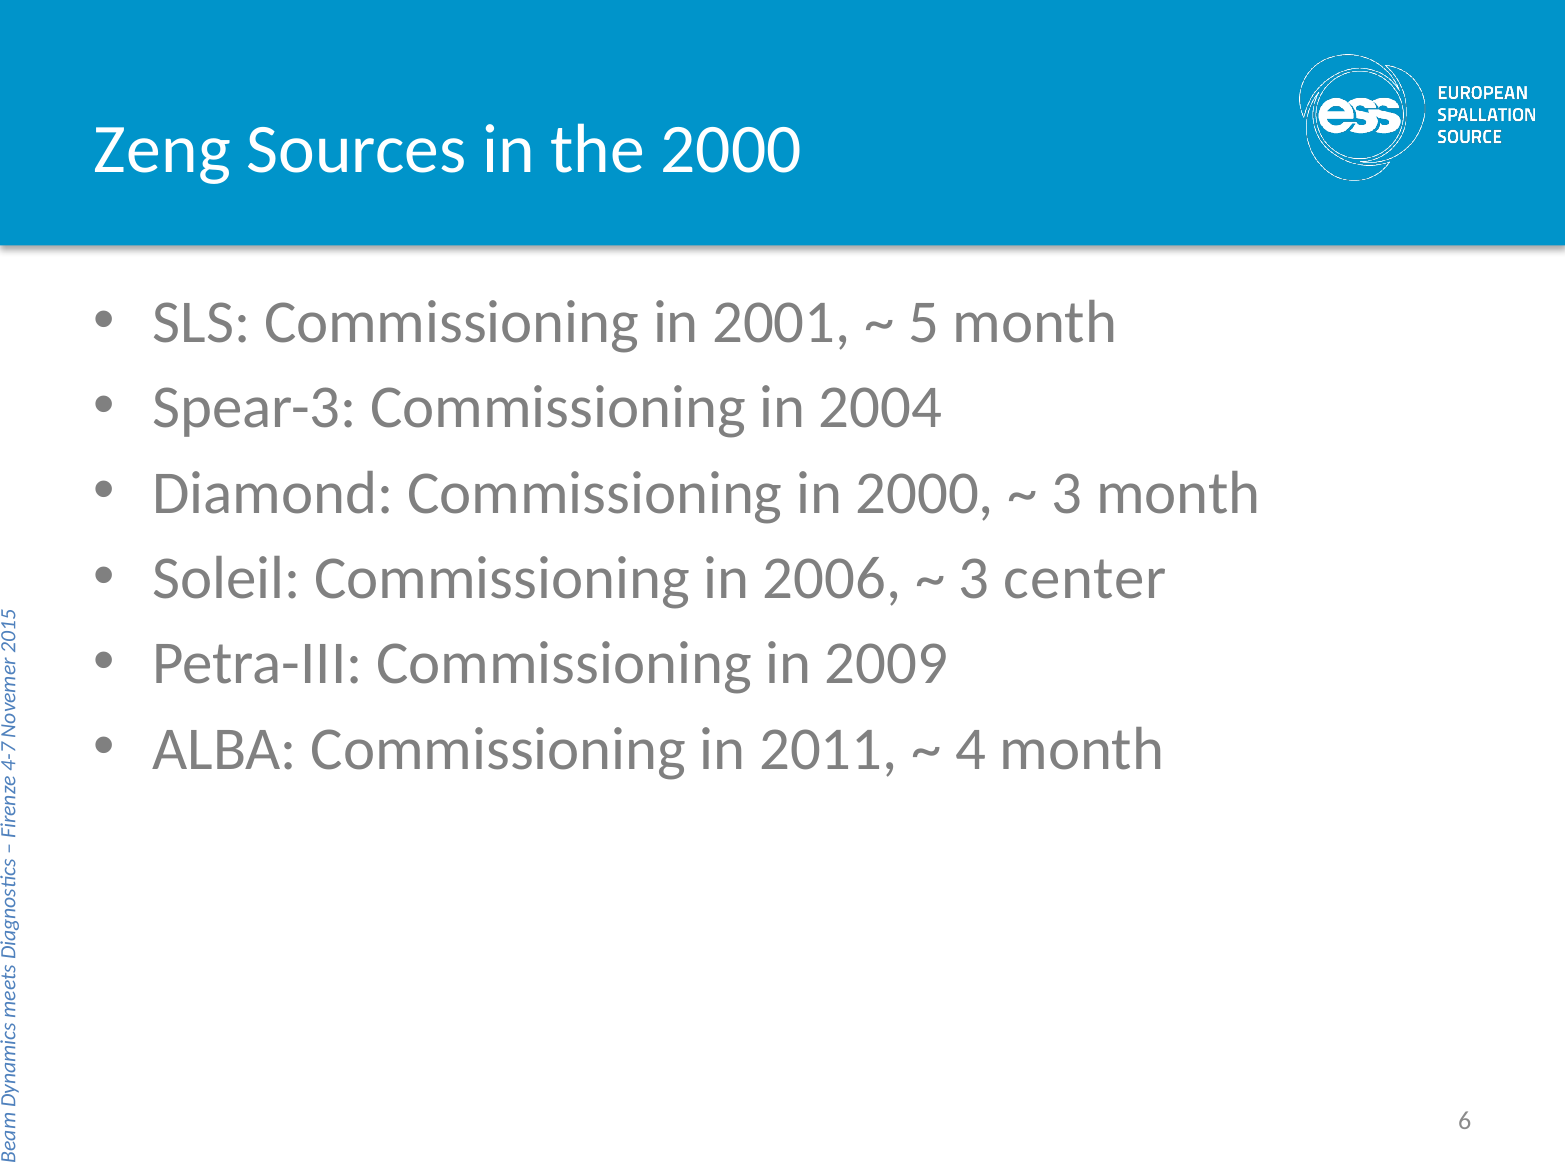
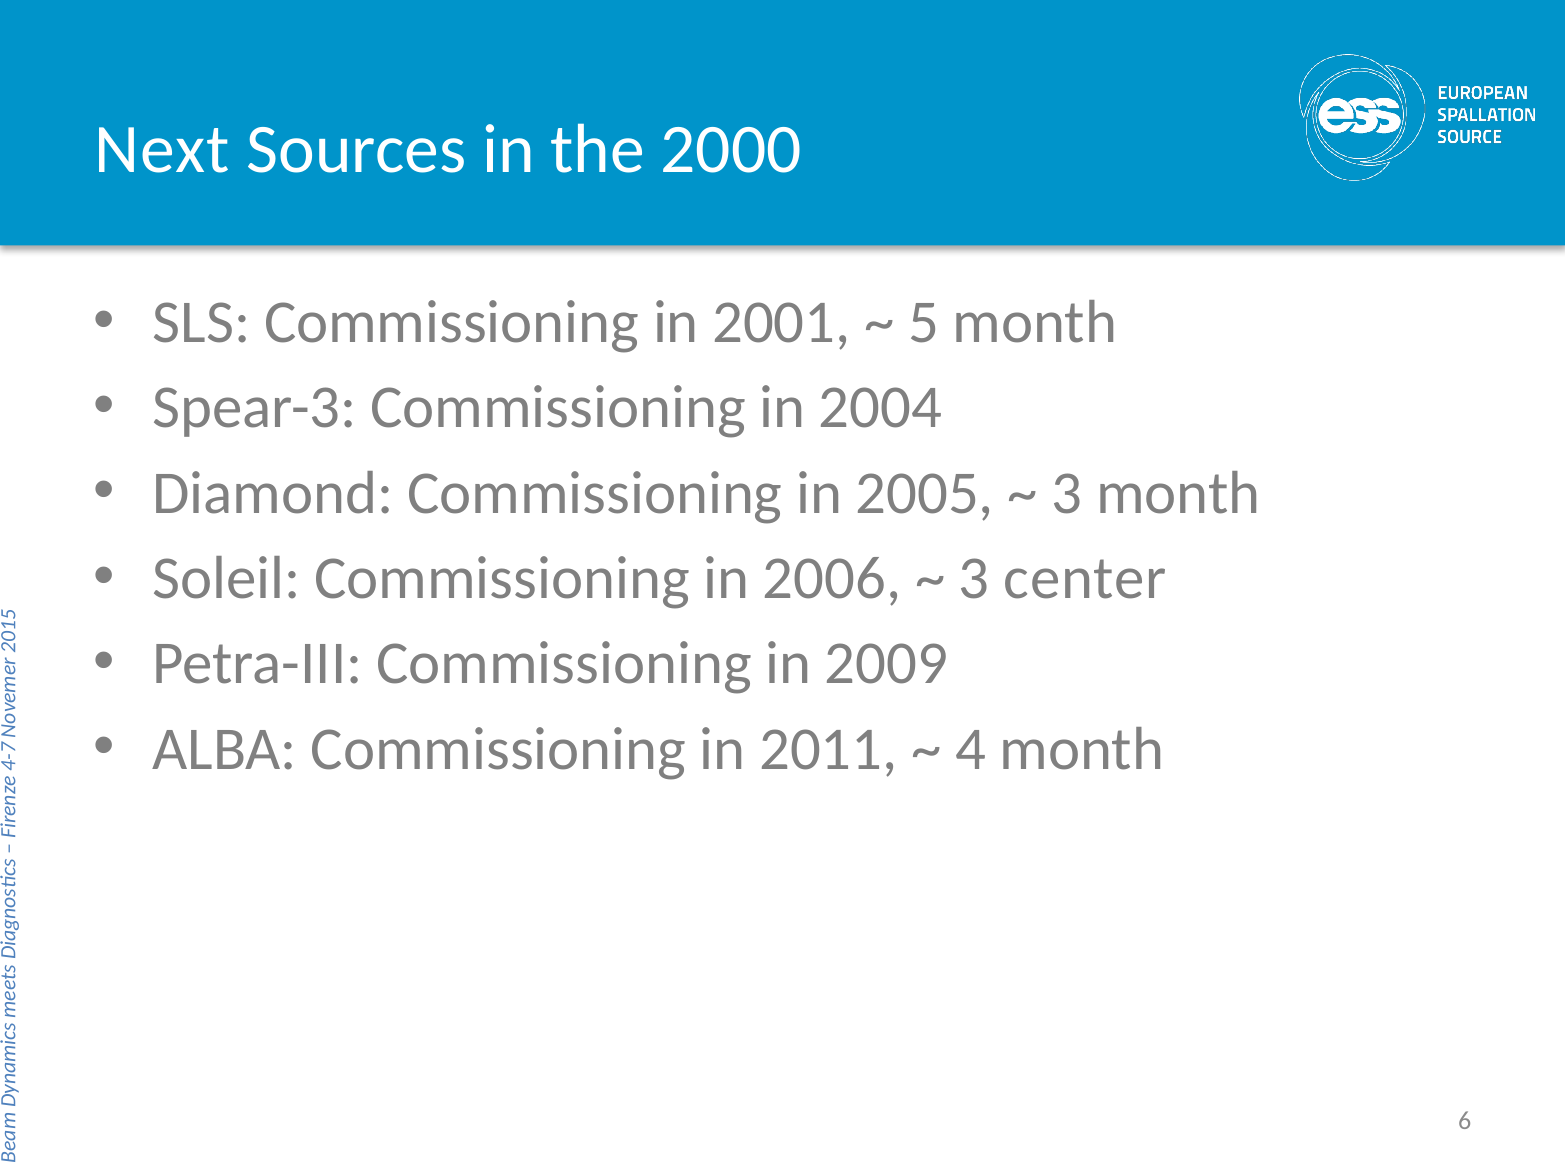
Zeng: Zeng -> Next (162, 150)
in 2000: 2000 -> 2005 (925, 493)
